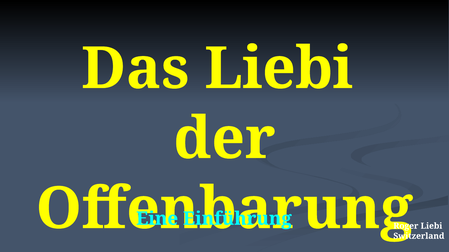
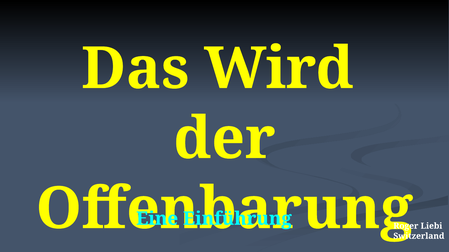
Das Liebi: Liebi -> Wird (279, 69)
